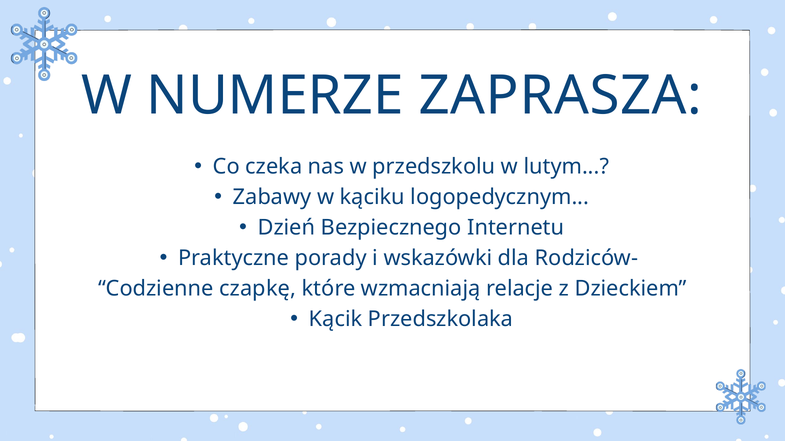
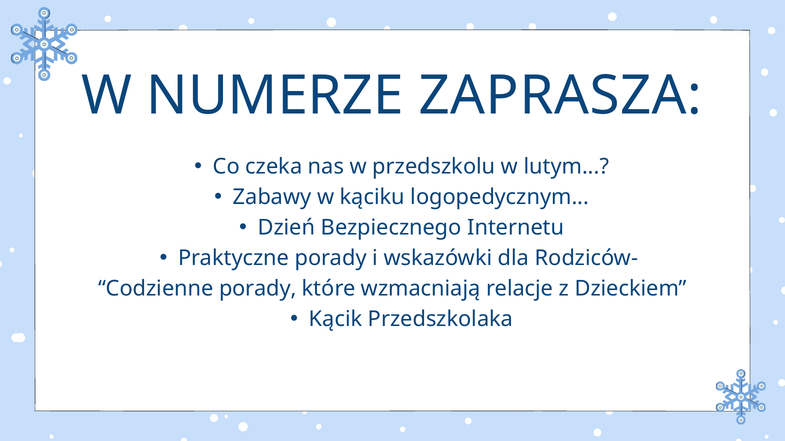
Codzienne czapkę: czapkę -> porady (258, 289)
